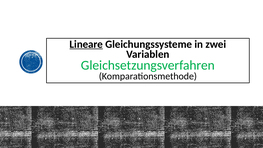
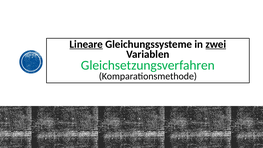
zwei underline: none -> present (216, 44)
